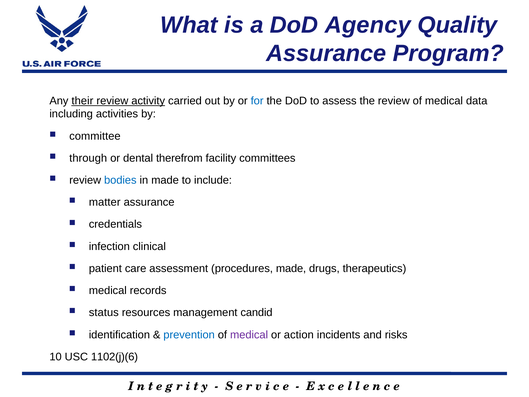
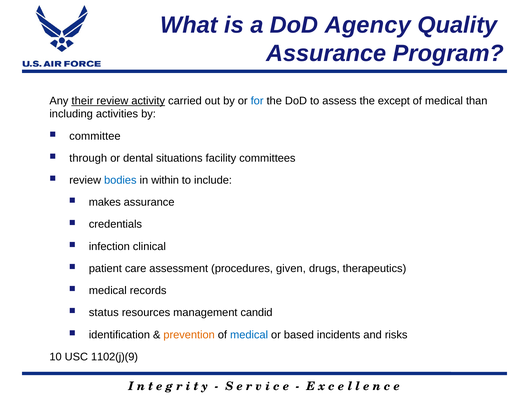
the review: review -> except (394, 101)
data: data -> than (477, 101)
therefrom: therefrom -> situations (179, 158)
in made: made -> within (165, 180)
matter: matter -> makes (105, 202)
procedures made: made -> given (291, 268)
prevention colour: blue -> orange (189, 334)
medical colour: purple -> blue (249, 334)
action: action -> based (299, 334)
1102(j)(6: 1102(j)(6 -> 1102(j)(9 (115, 357)
